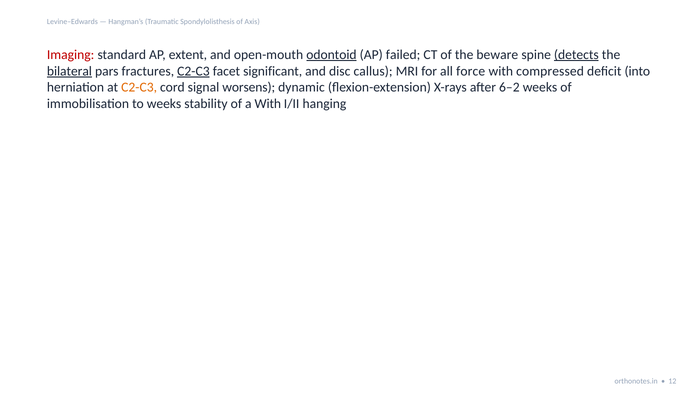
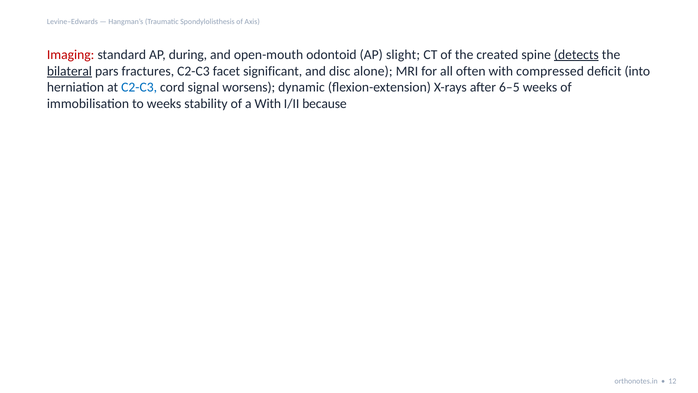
extent: extent -> during (188, 55)
odontoid underline: present -> none (331, 55)
failed: failed -> slight (403, 55)
beware: beware -> created (497, 55)
C2-C3 underline: present -> none (193, 71)
callus: callus -> alone (373, 71)
force: force -> often (471, 71)
C2-C3 colour: orange -> blue (139, 87)
6–2: 6–2 -> 6–5 (509, 87)
hanging: hanging -> because (324, 104)
